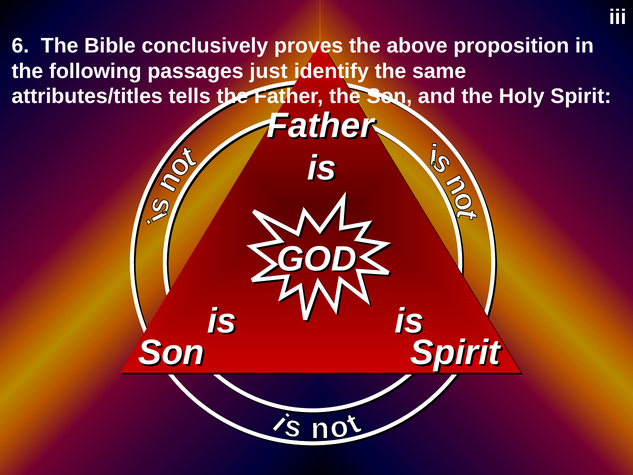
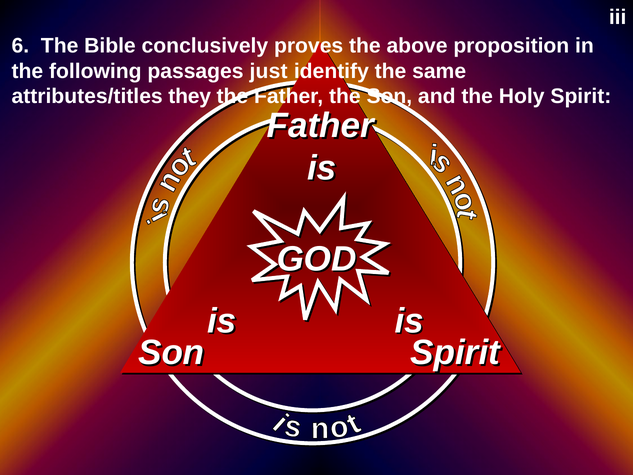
tells: tells -> they (190, 96)
